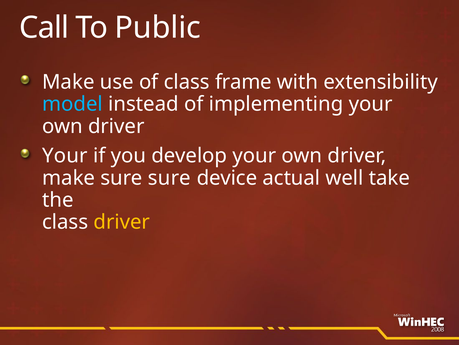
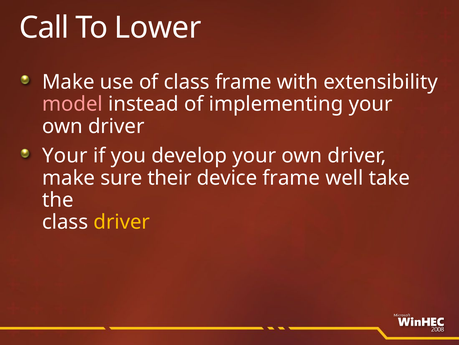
Public: Public -> Lower (158, 28)
model colour: light blue -> pink (73, 104)
sure sure: sure -> their (170, 178)
device actual: actual -> frame (291, 178)
